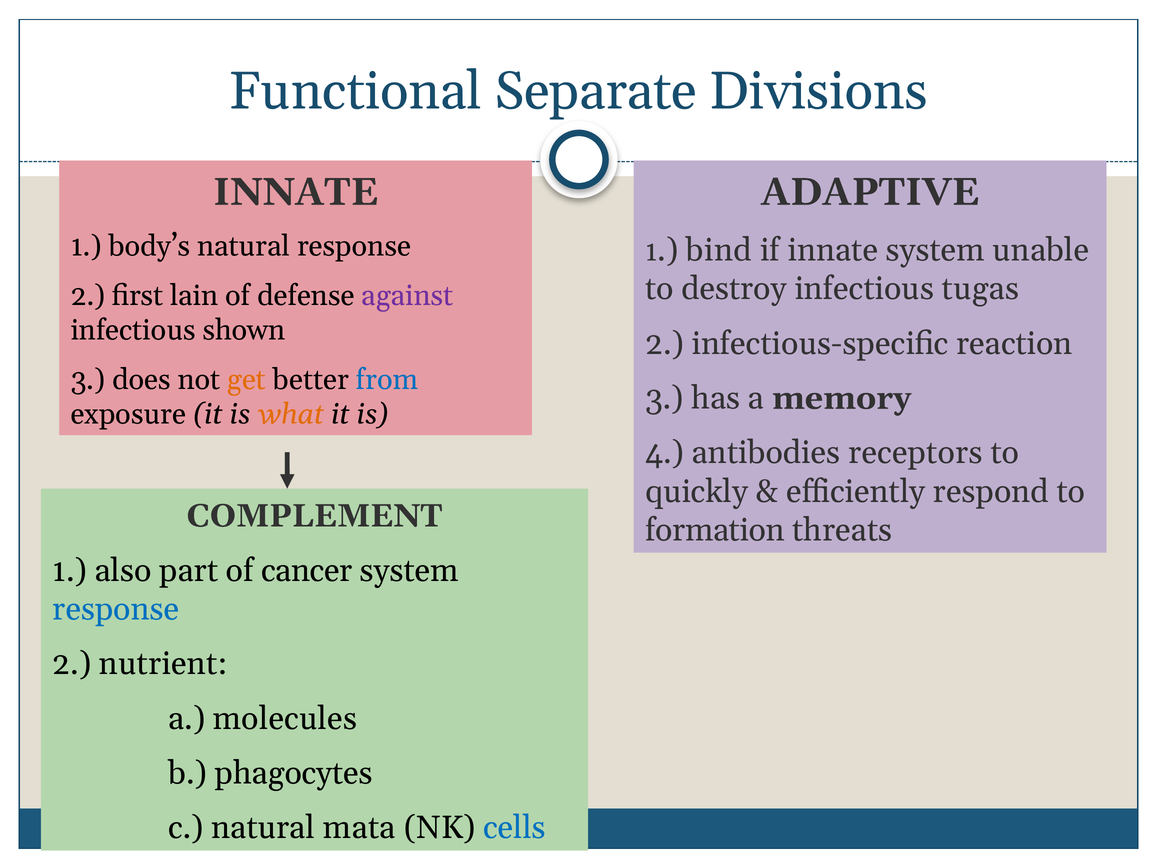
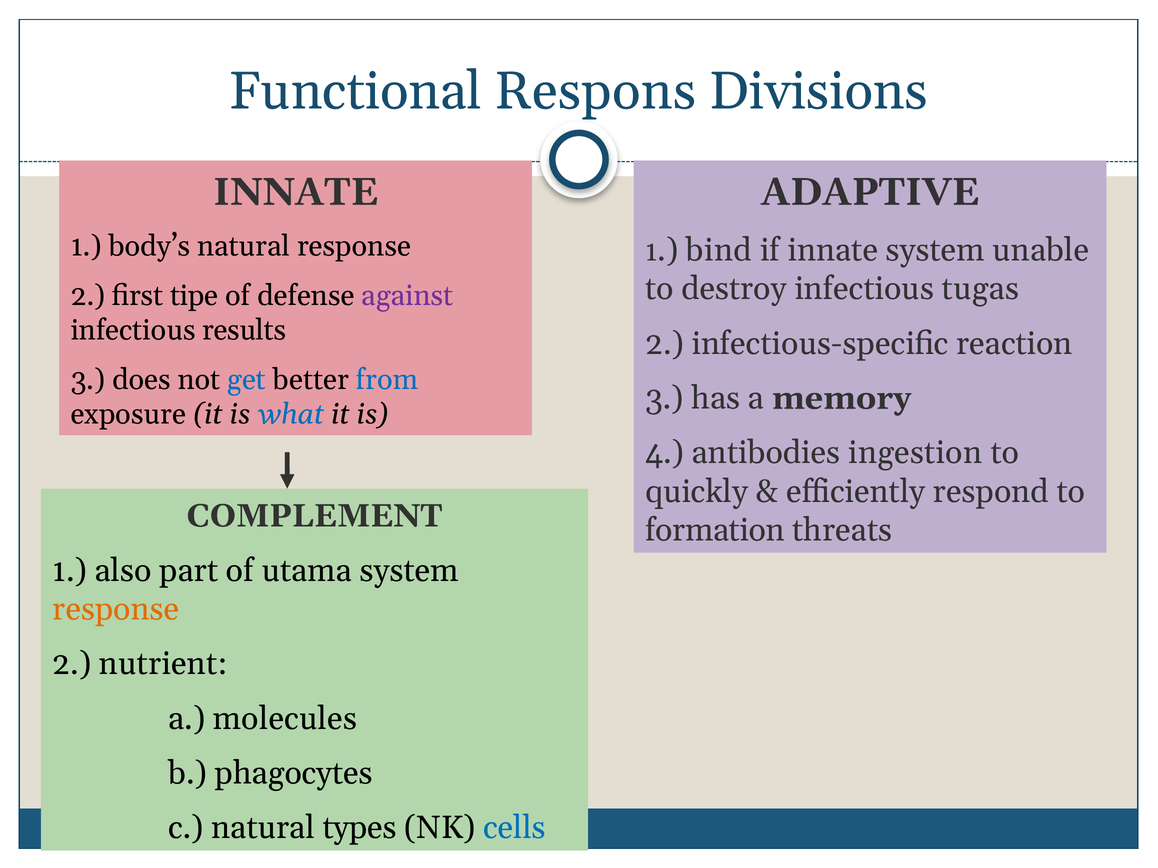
Separate: Separate -> Respons (595, 91)
lain: lain -> tipe (194, 296)
shown: shown -> results (244, 331)
get colour: orange -> blue (247, 380)
what colour: orange -> blue (291, 414)
receptors: receptors -> ingestion (915, 453)
cancer: cancer -> utama (307, 571)
response colour: blue -> orange (116, 610)
mata: mata -> types (360, 828)
